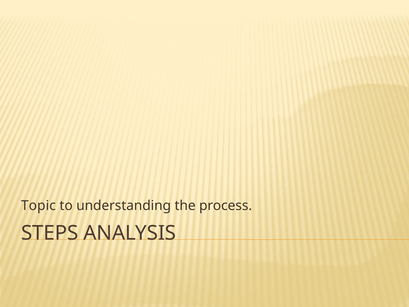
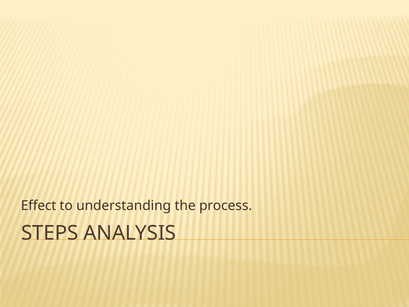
Topic: Topic -> Effect (39, 205)
